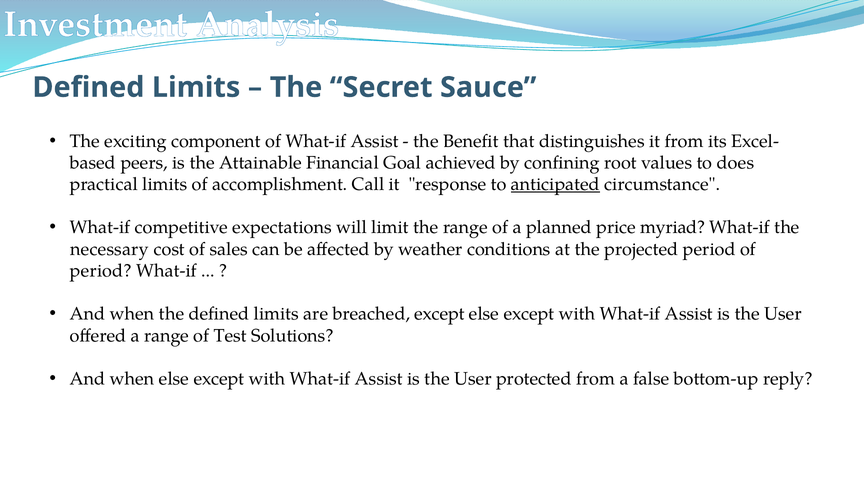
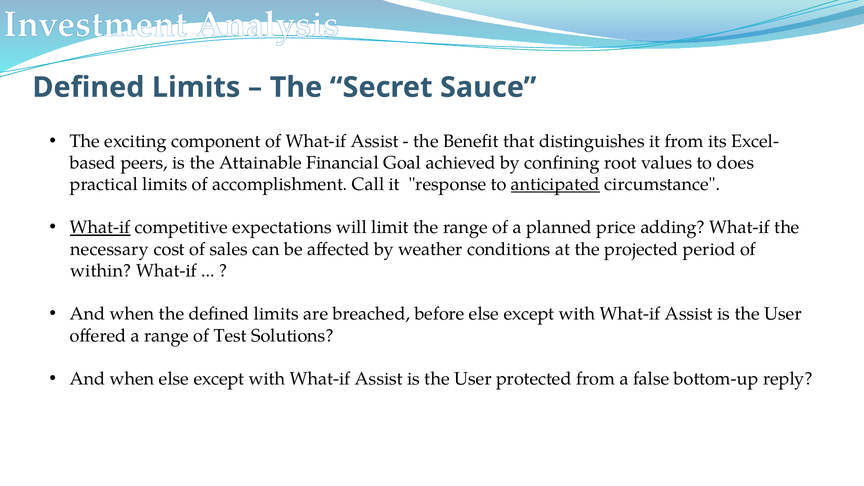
What-if underline: none -> present (100, 228)
myriad: myriad -> adding (673, 228)
period: period -> within (101, 271)
breached except: except -> before (440, 314)
